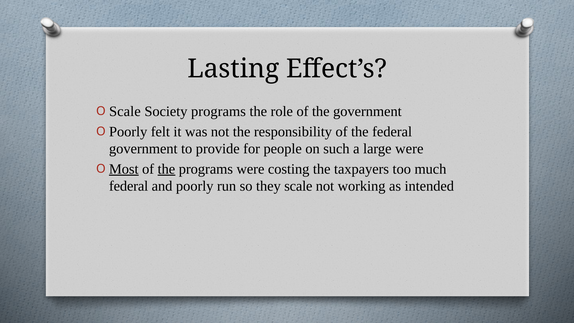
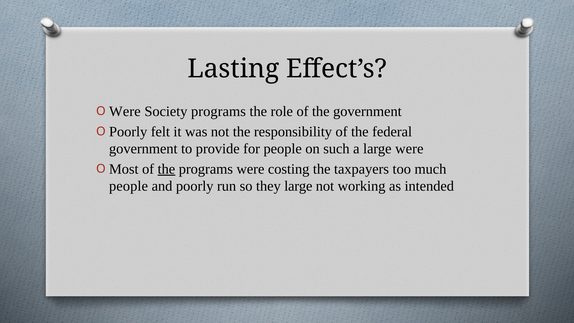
Scale: Scale -> Were (125, 112)
Most underline: present -> none (124, 169)
federal: federal -> people (129, 186)
they scale: scale -> large (298, 186)
